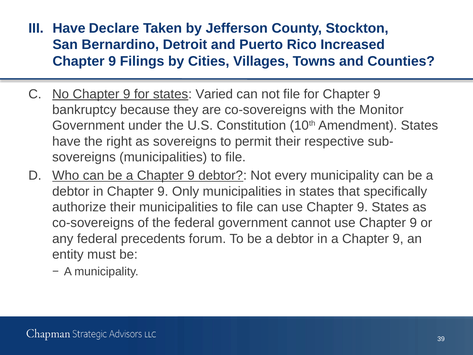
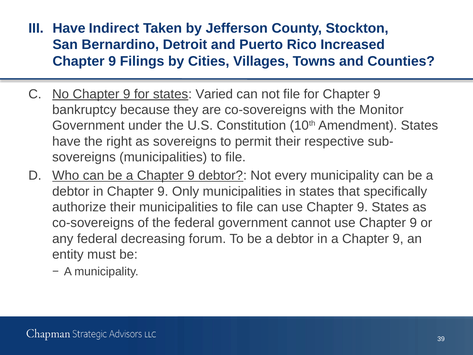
Declare: Declare -> Indirect (114, 28)
precedents: precedents -> decreasing (153, 239)
